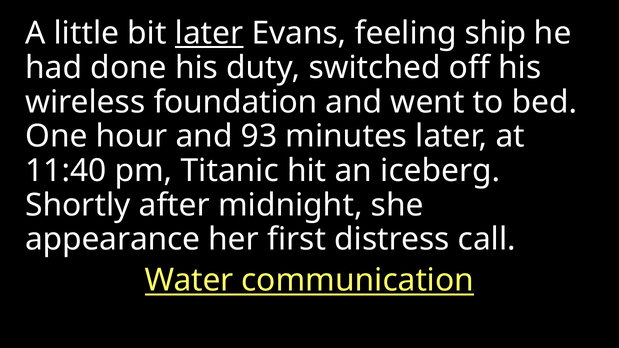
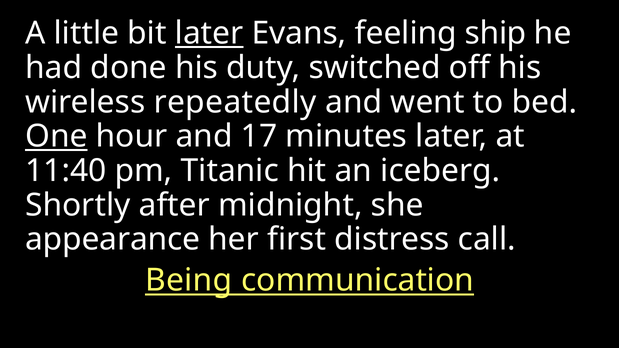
foundation: foundation -> repeatedly (235, 102)
One underline: none -> present (56, 136)
93: 93 -> 17 (259, 136)
Water: Water -> Being (189, 280)
